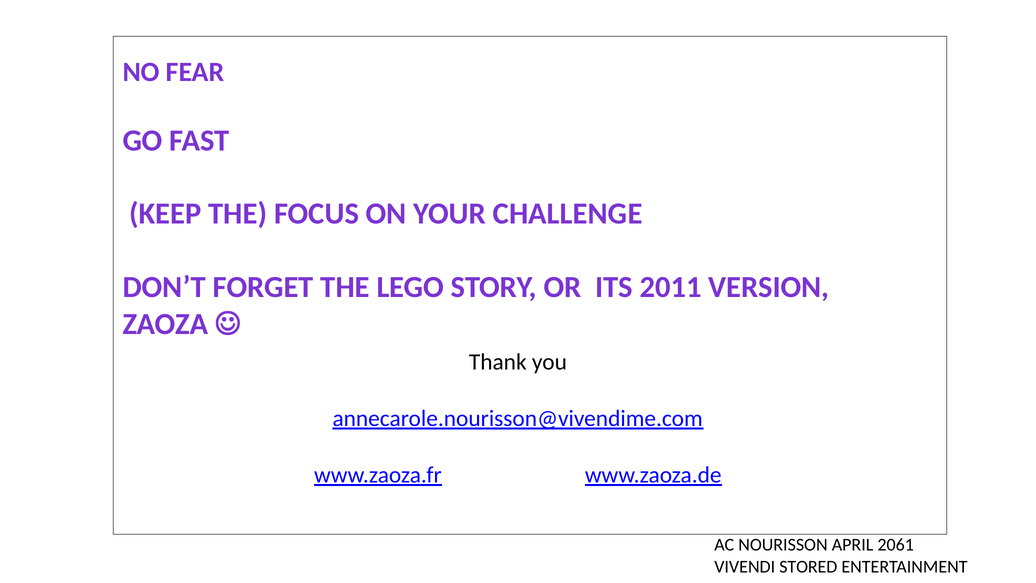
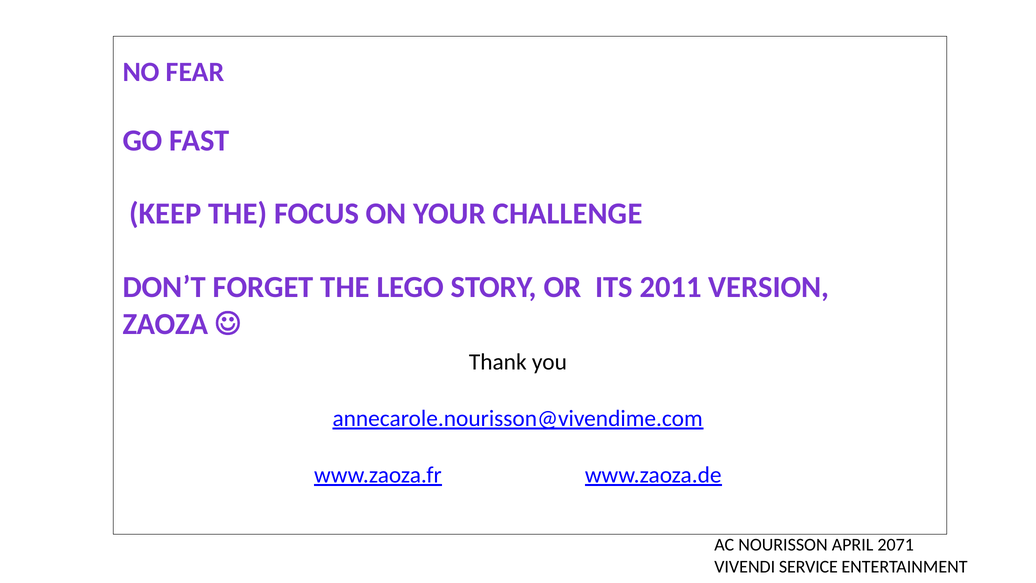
2061: 2061 -> 2071 (896, 545)
STORED: STORED -> SERVICE (808, 566)
